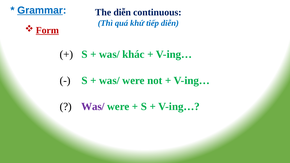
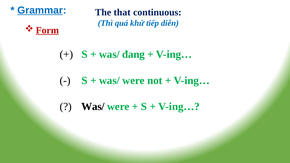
The diễn: diễn -> that (122, 12)
khác: khác -> đang (133, 54)
Was/ colour: purple -> black (93, 107)
